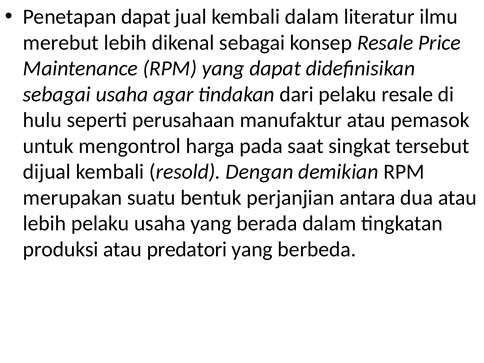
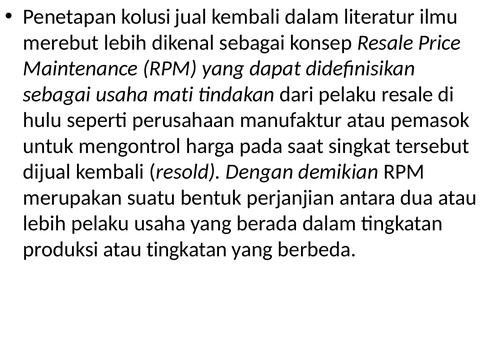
Penetapan dapat: dapat -> kolusi (146, 17)
agar: agar -> mati (173, 94)
atau predatori: predatori -> tingkatan (187, 249)
